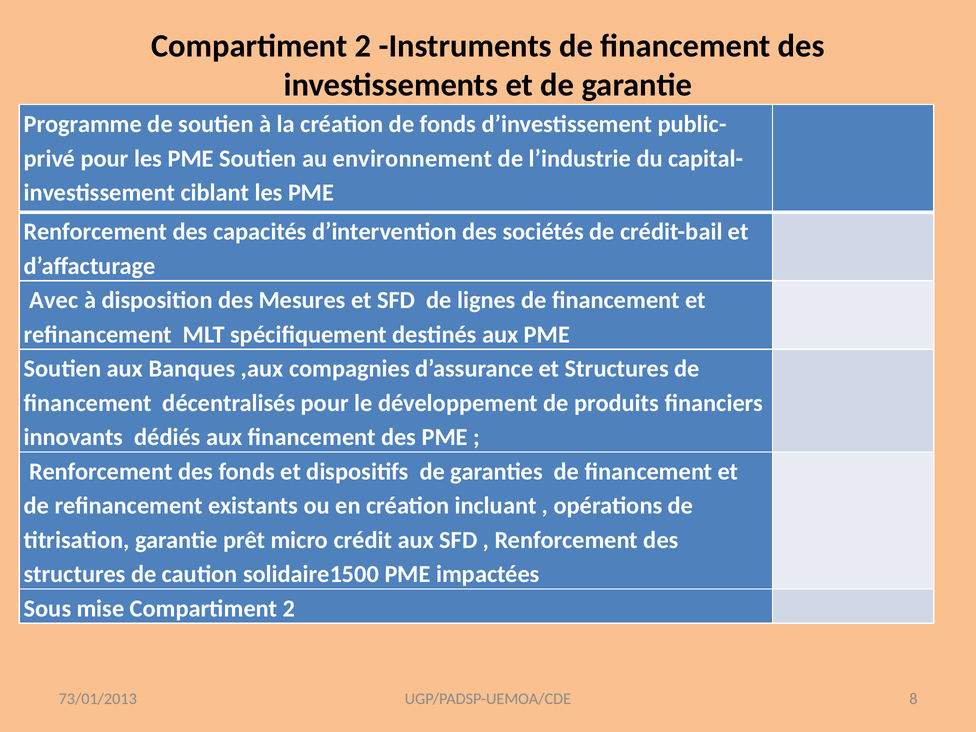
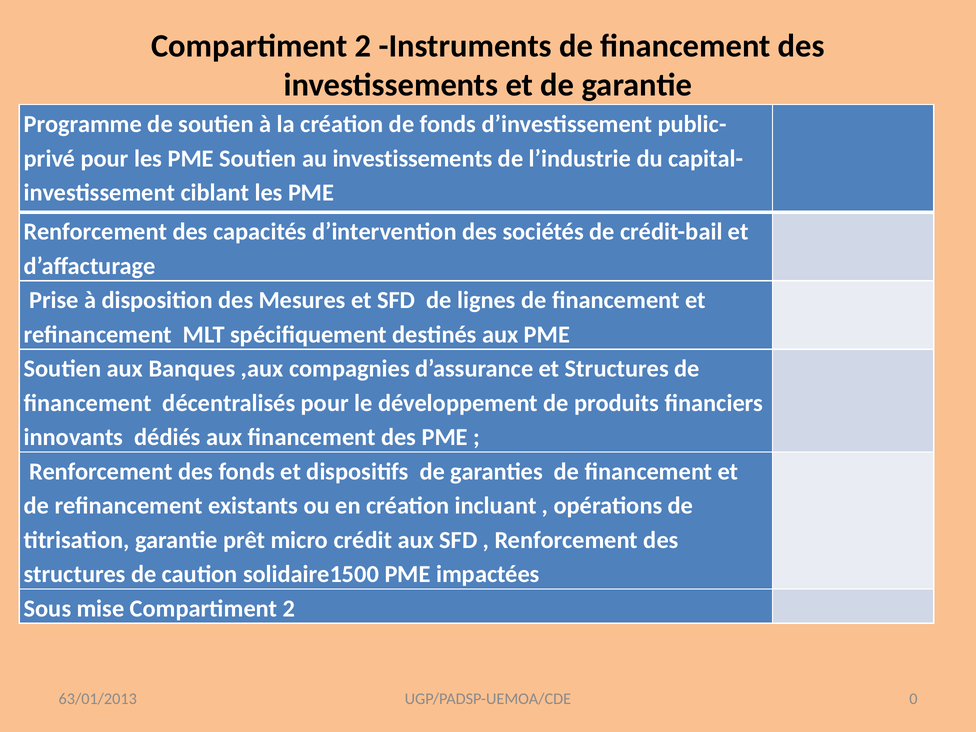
au environnement: environnement -> investissements (413, 159)
Avec: Avec -> Prise (54, 300)
73/01/2013: 73/01/2013 -> 63/01/2013 (98, 699)
8: 8 -> 0 (913, 699)
